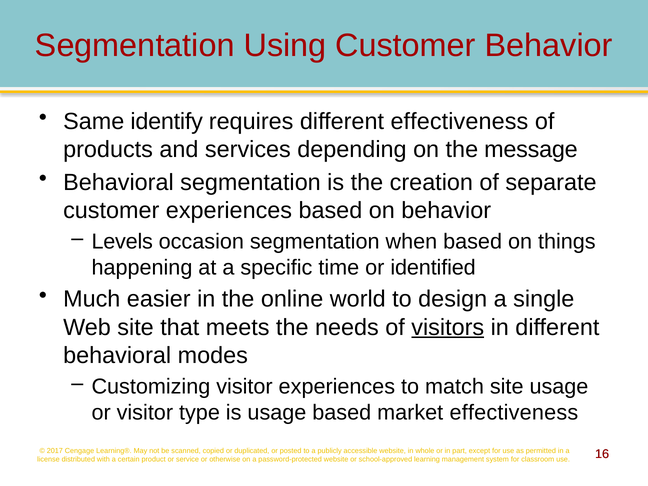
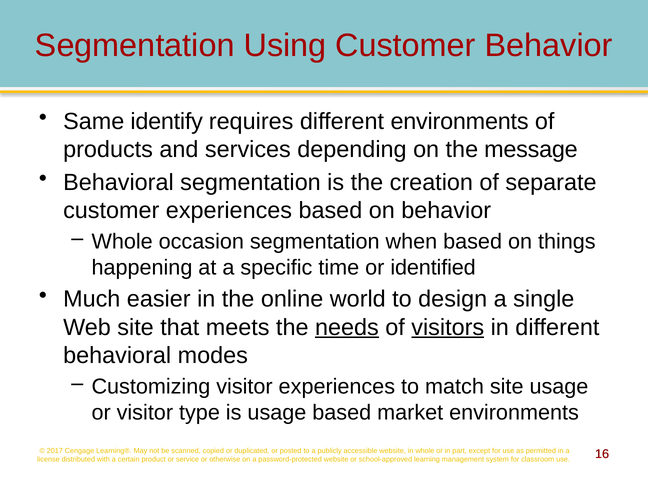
different effectiveness: effectiveness -> environments (460, 122)
Levels: Levels -> Whole (122, 242)
needs underline: none -> present (347, 327)
market effectiveness: effectiveness -> environments (514, 412)
